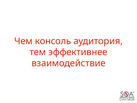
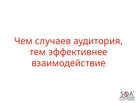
консоль: консоль -> случаев (53, 41)
